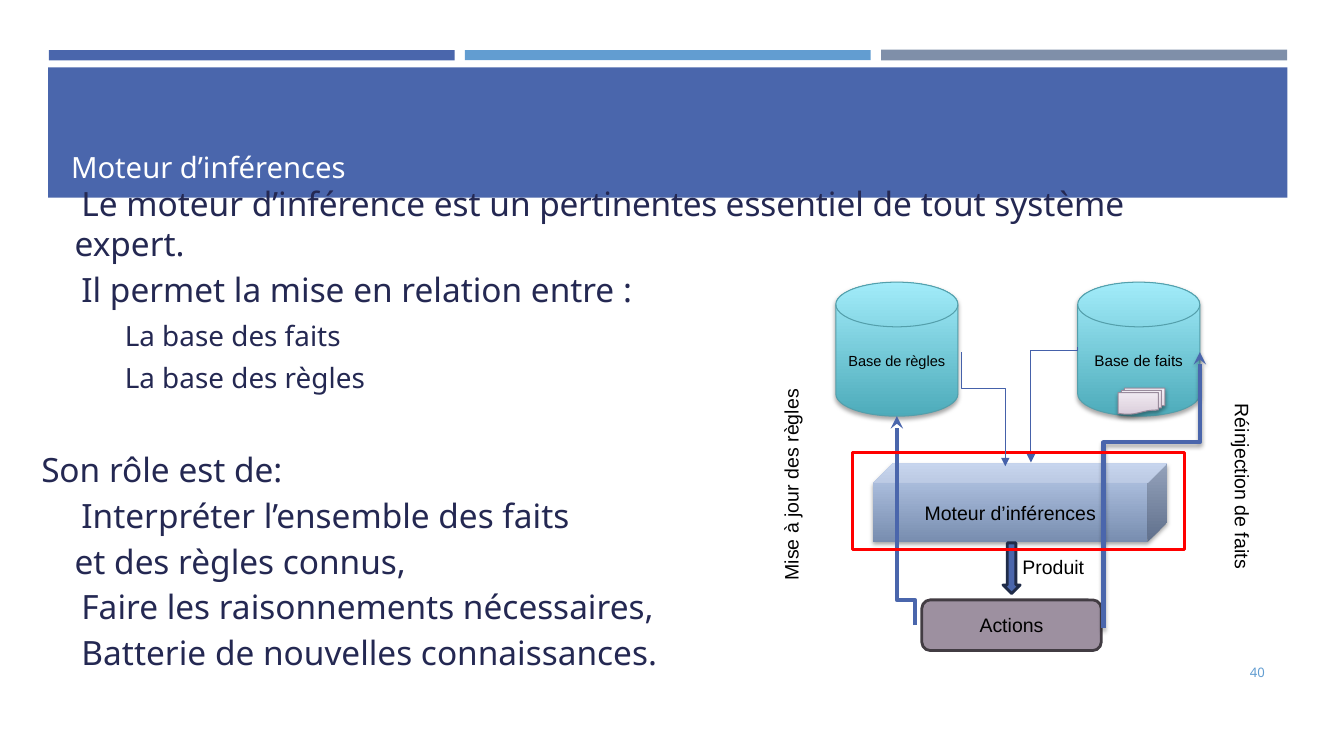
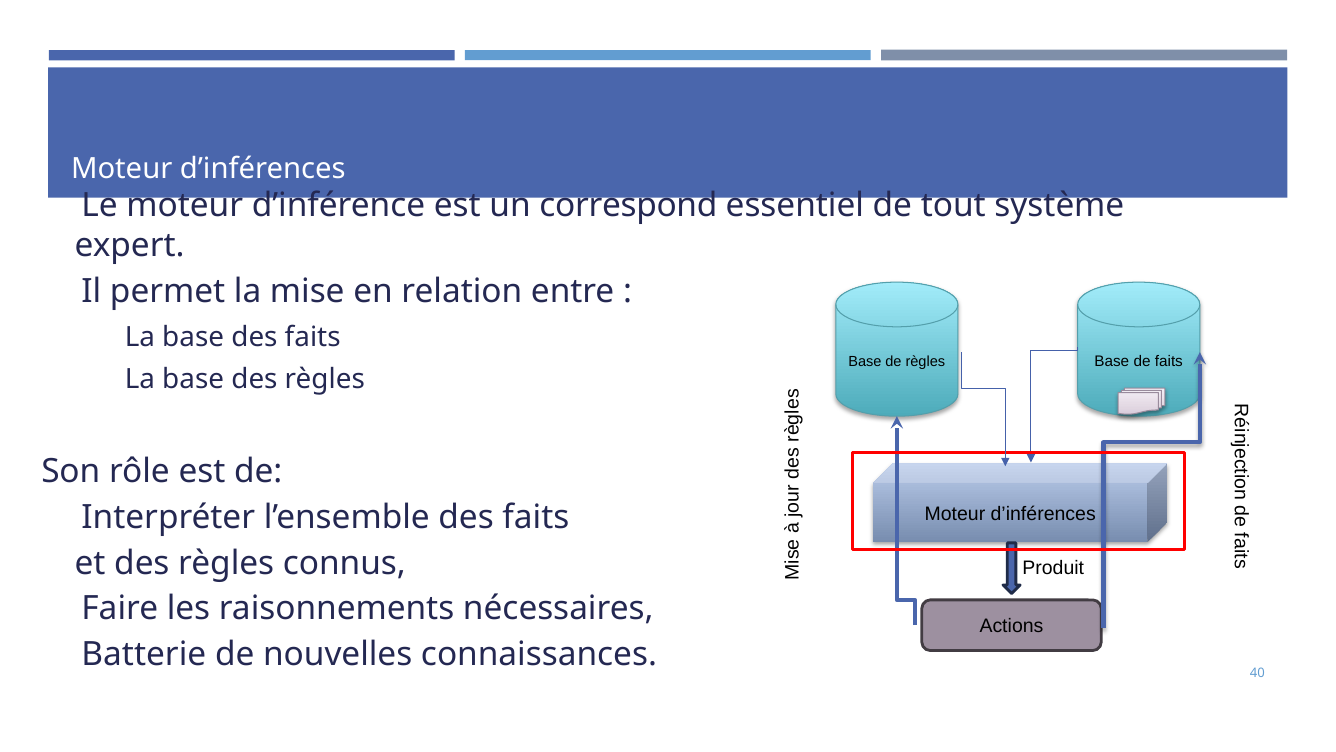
pertinentes: pertinentes -> correspond (628, 205)
